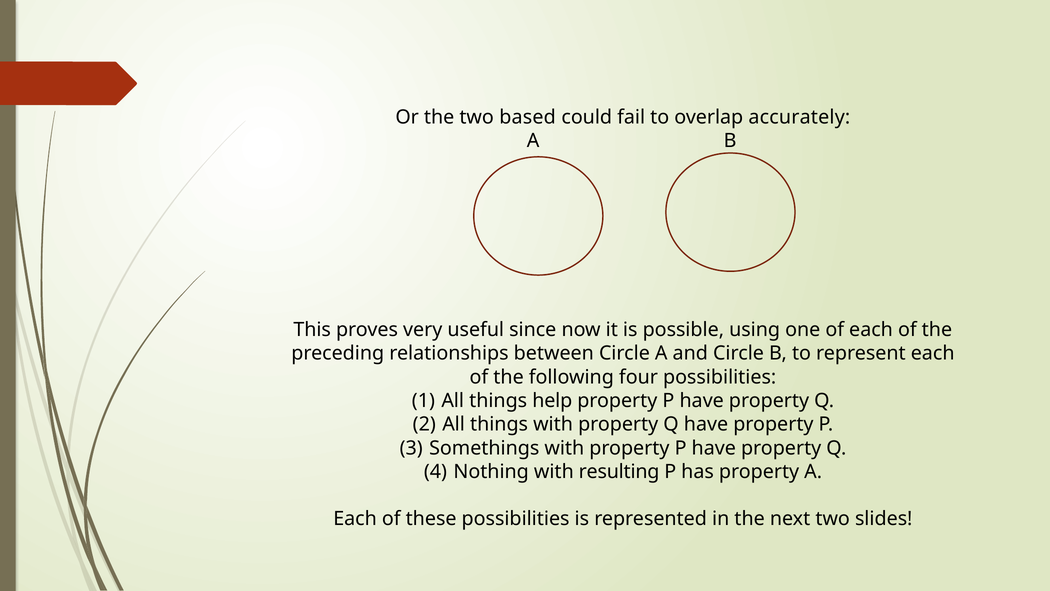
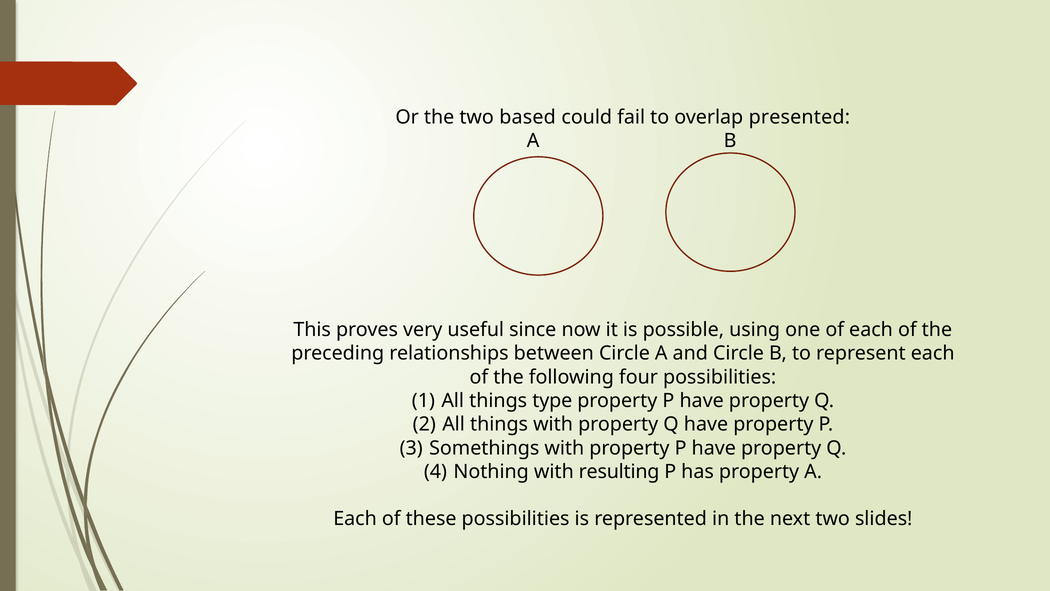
accurately: accurately -> presented (799, 117)
help: help -> type (552, 401)
